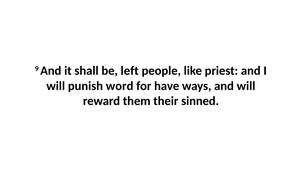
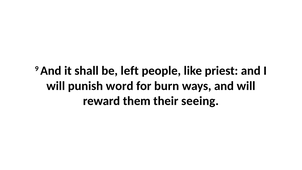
have: have -> burn (167, 86)
sinned: sinned -> seeing (200, 101)
